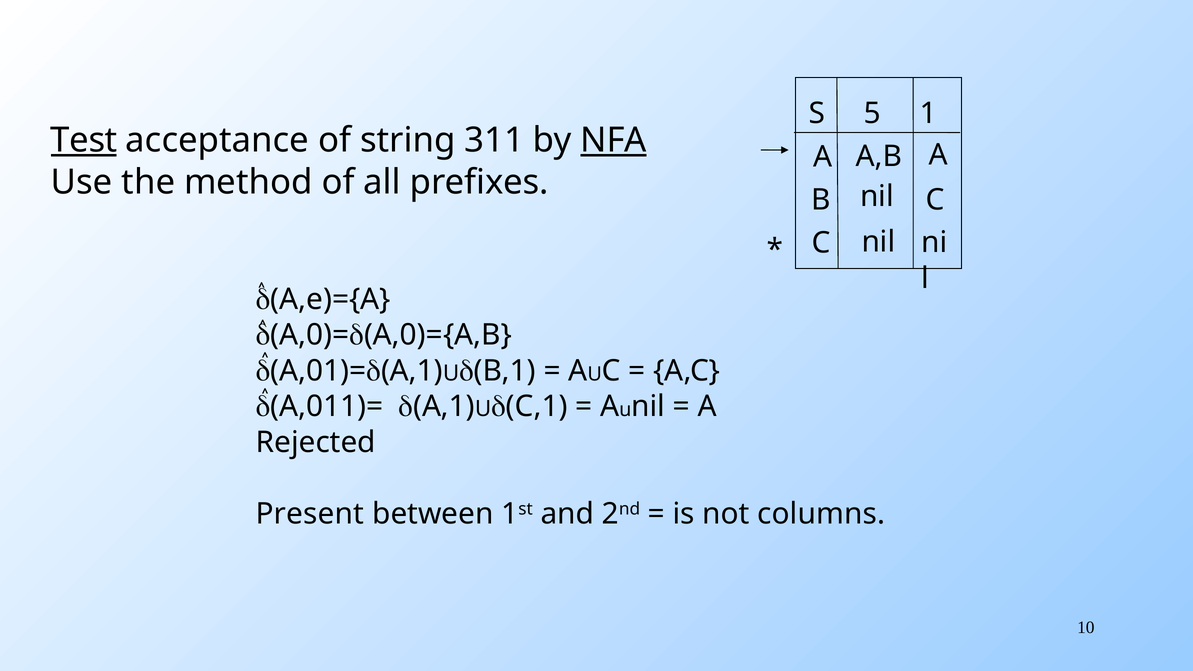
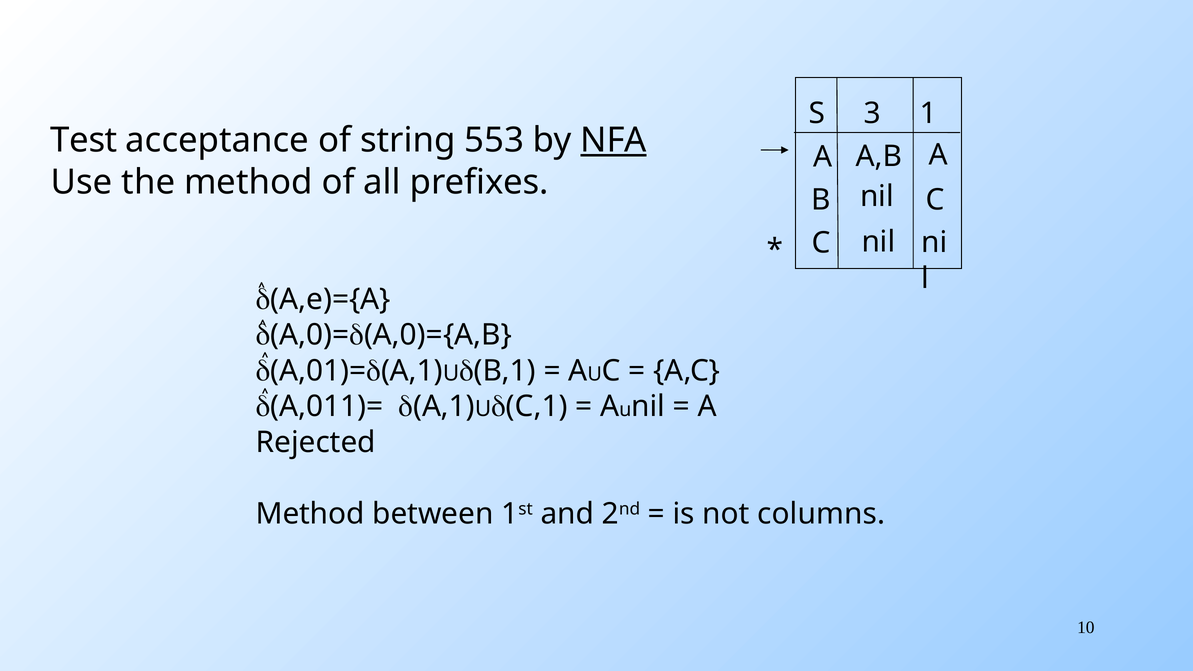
5: 5 -> 3 (872, 113)
Test underline: present -> none (84, 140)
311: 311 -> 553 (494, 140)
Present: Present -> Method (310, 514)
